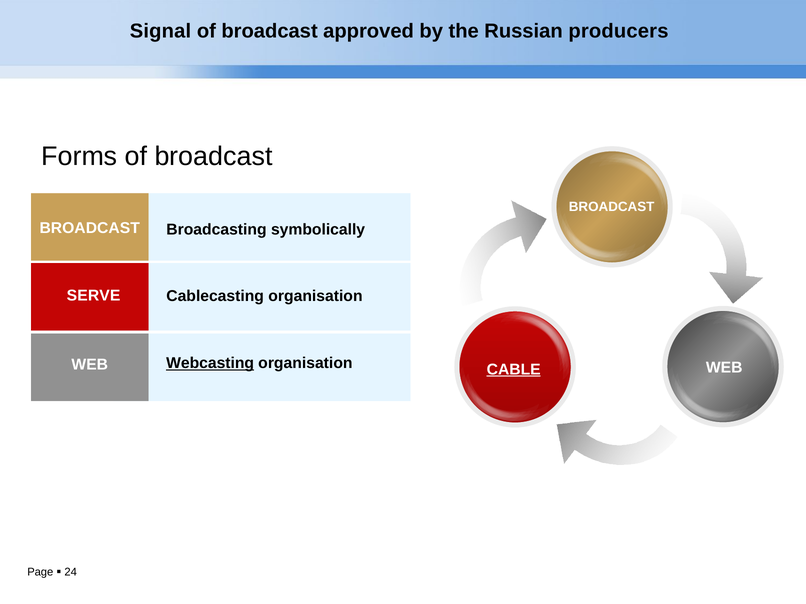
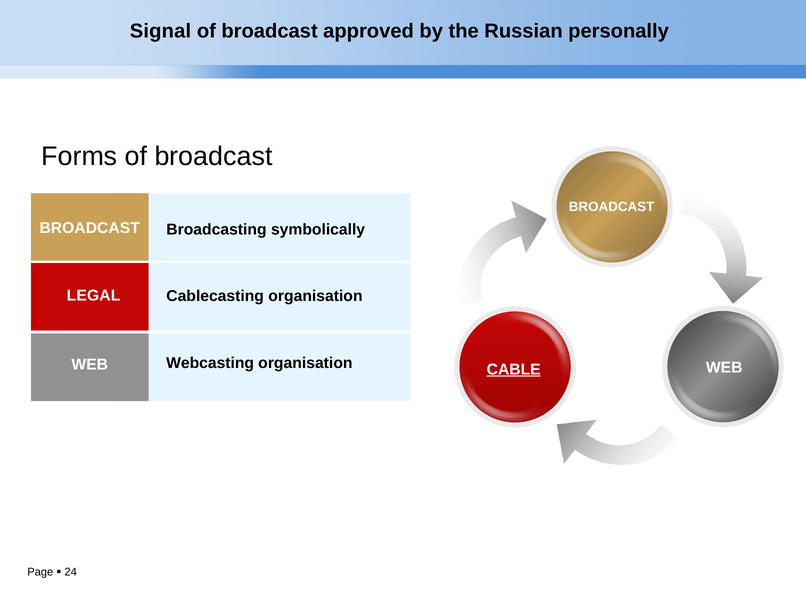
producers: producers -> personally (619, 31)
SERVE: SERVE -> LEGAL (94, 296)
Webcasting underline: present -> none (210, 363)
